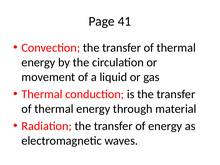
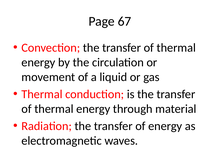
41: 41 -> 67 (124, 21)
